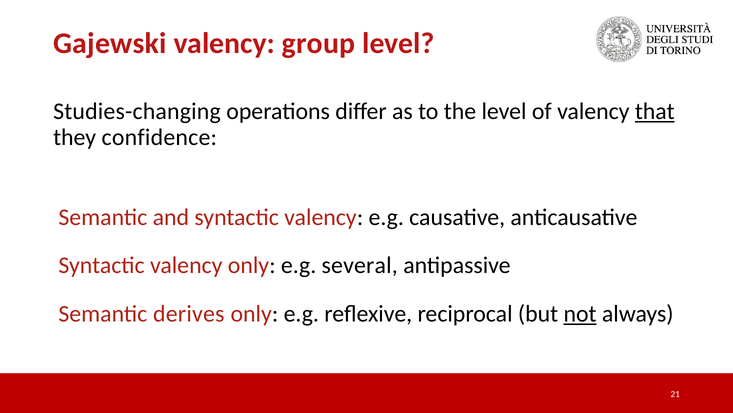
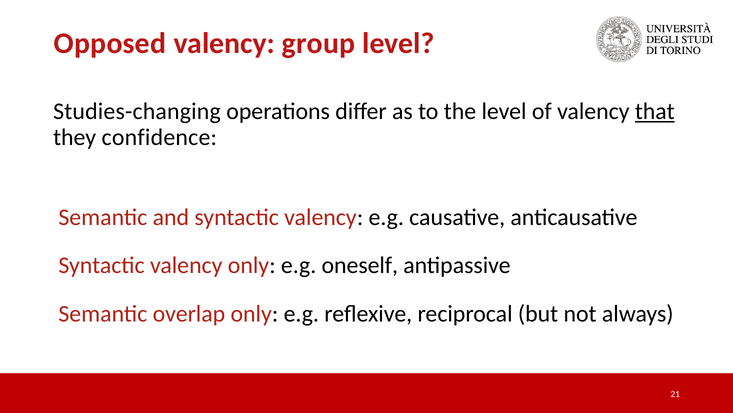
Gajewski: Gajewski -> Opposed (110, 43)
several: several -> oneself (360, 265)
derives: derives -> overlap (189, 313)
not underline: present -> none (580, 313)
